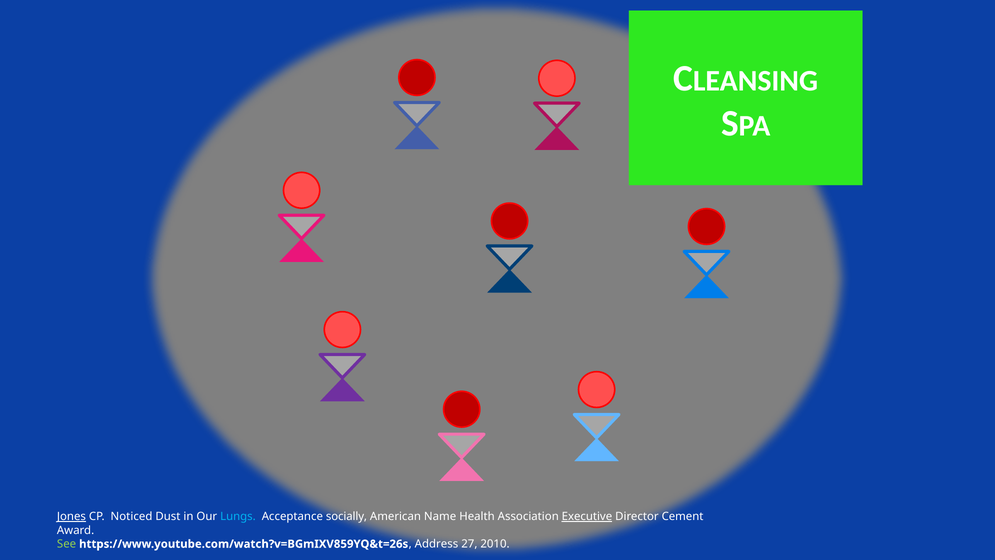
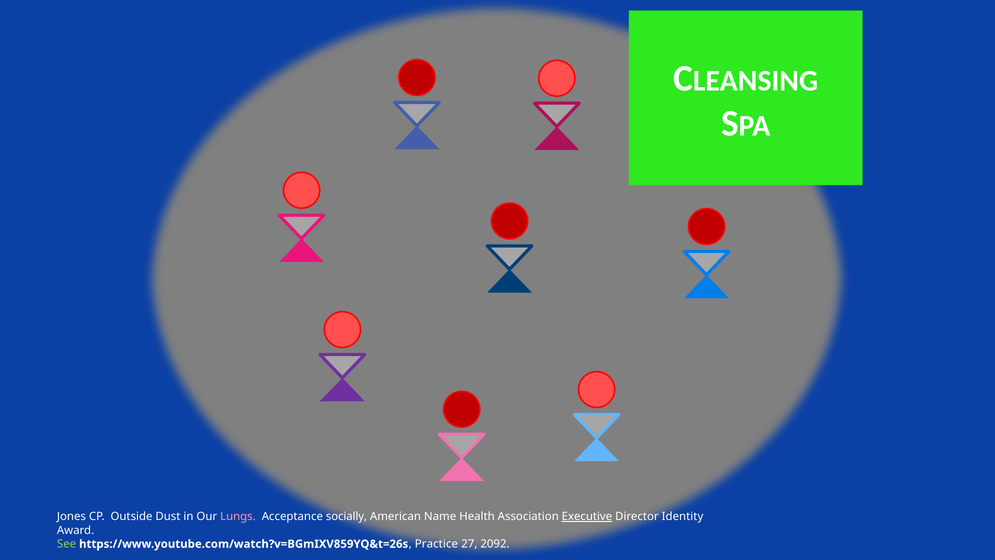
Jones underline: present -> none (71, 516)
Noticed: Noticed -> Outside (132, 516)
Lungs colour: light blue -> pink (238, 516)
Cement: Cement -> Identity (682, 516)
Address: Address -> Practice (436, 544)
2010: 2010 -> 2092 (495, 544)
